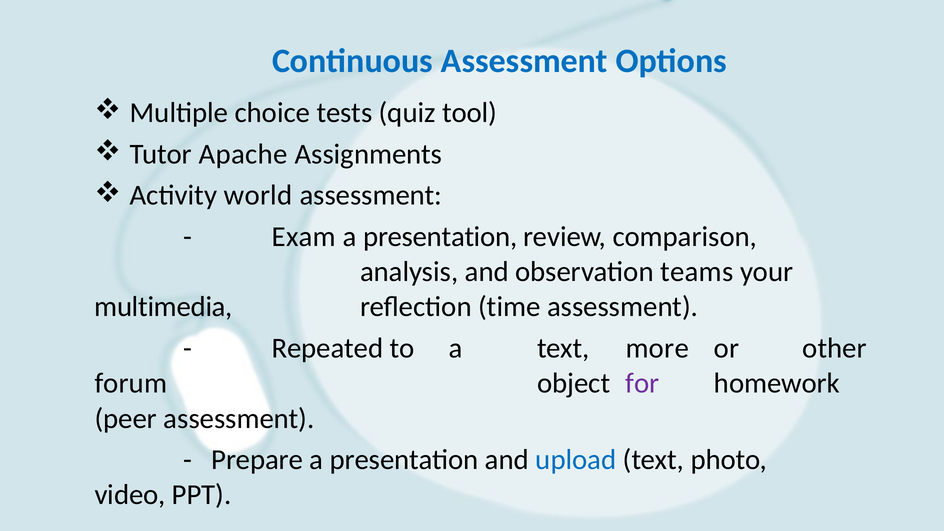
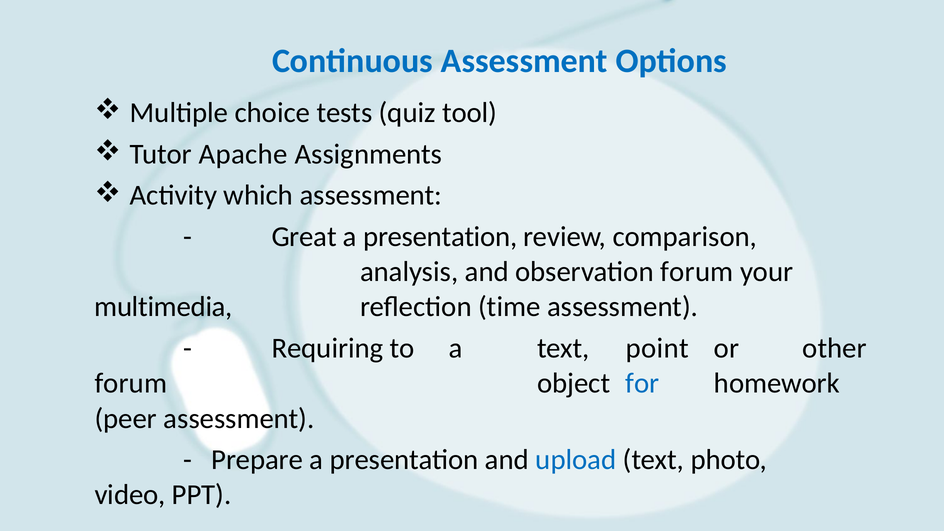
world: world -> which (258, 195)
Exam: Exam -> Great (304, 237)
observation teams: teams -> forum (697, 272)
Repeated: Repeated -> Requiring (327, 348)
more: more -> point (657, 348)
for colour: purple -> blue (642, 383)
